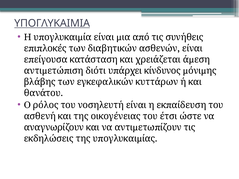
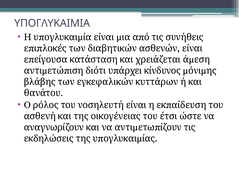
ΥΠΟΓΛΥΚΑΙΜΙΑ underline: present -> none (52, 23)
